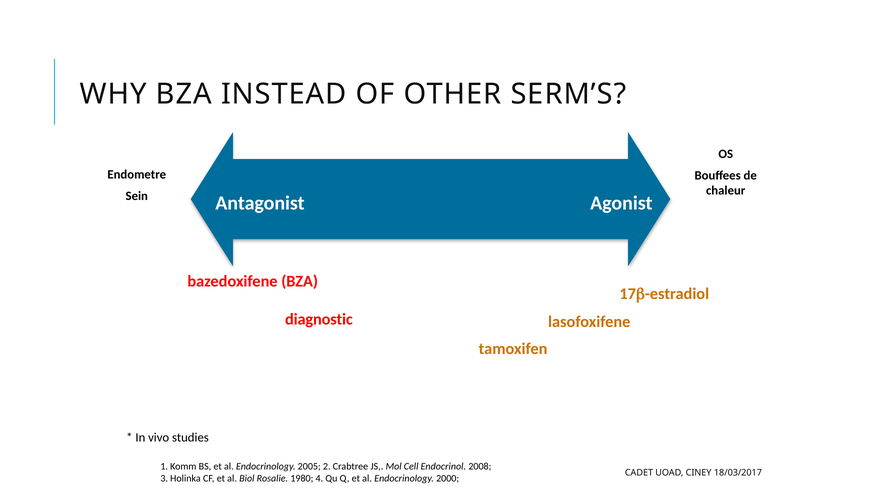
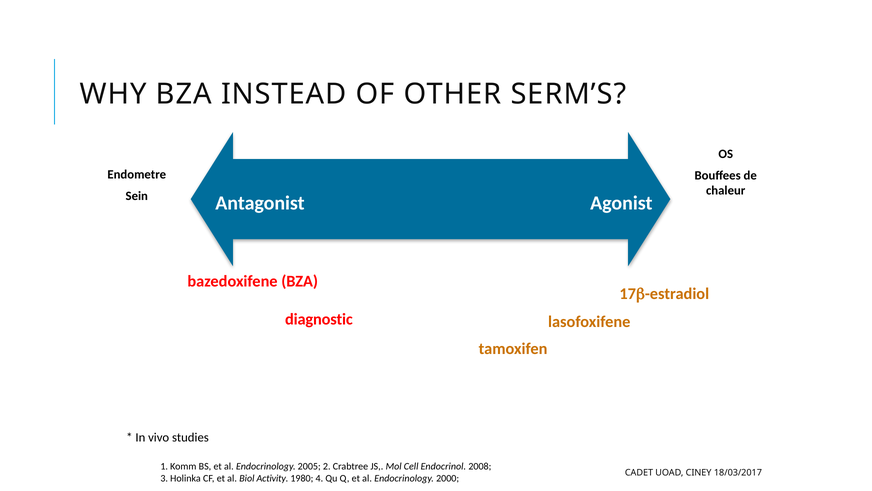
Rosalie: Rosalie -> Activity (272, 478)
